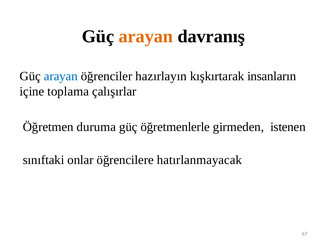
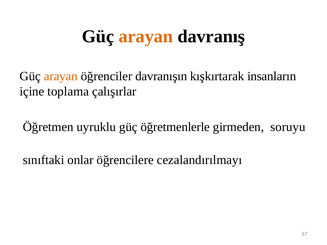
arayan colour: blue -> orange (61, 76)
hazırlayın: hazırlayın -> davranışın (161, 76)
duruma: duruma -> uyruklu (96, 127)
istenen: istenen -> soruyu (288, 127)
hatırlanmayacak: hatırlanmayacak -> cezalandırılmayı (199, 160)
